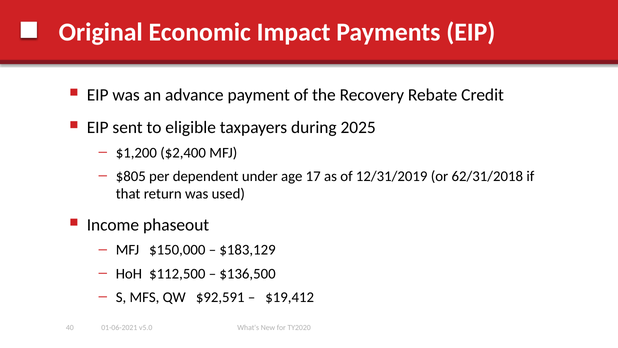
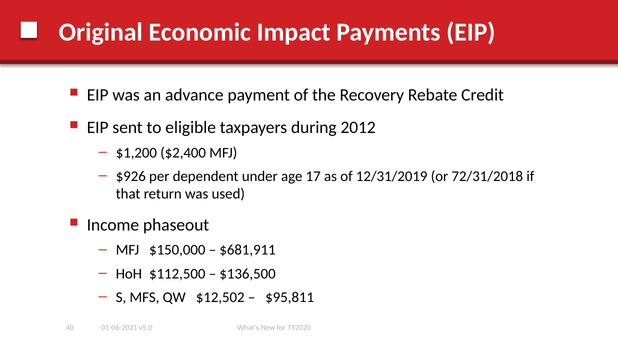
2025: 2025 -> 2012 (358, 128)
$805: $805 -> $926 (131, 176)
62/31/2018: 62/31/2018 -> 72/31/2018 (487, 176)
$183,129: $183,129 -> $681,911 (248, 250)
$92,591: $92,591 -> $12,502 (220, 297)
$19,412: $19,412 -> $95,811 (290, 297)
